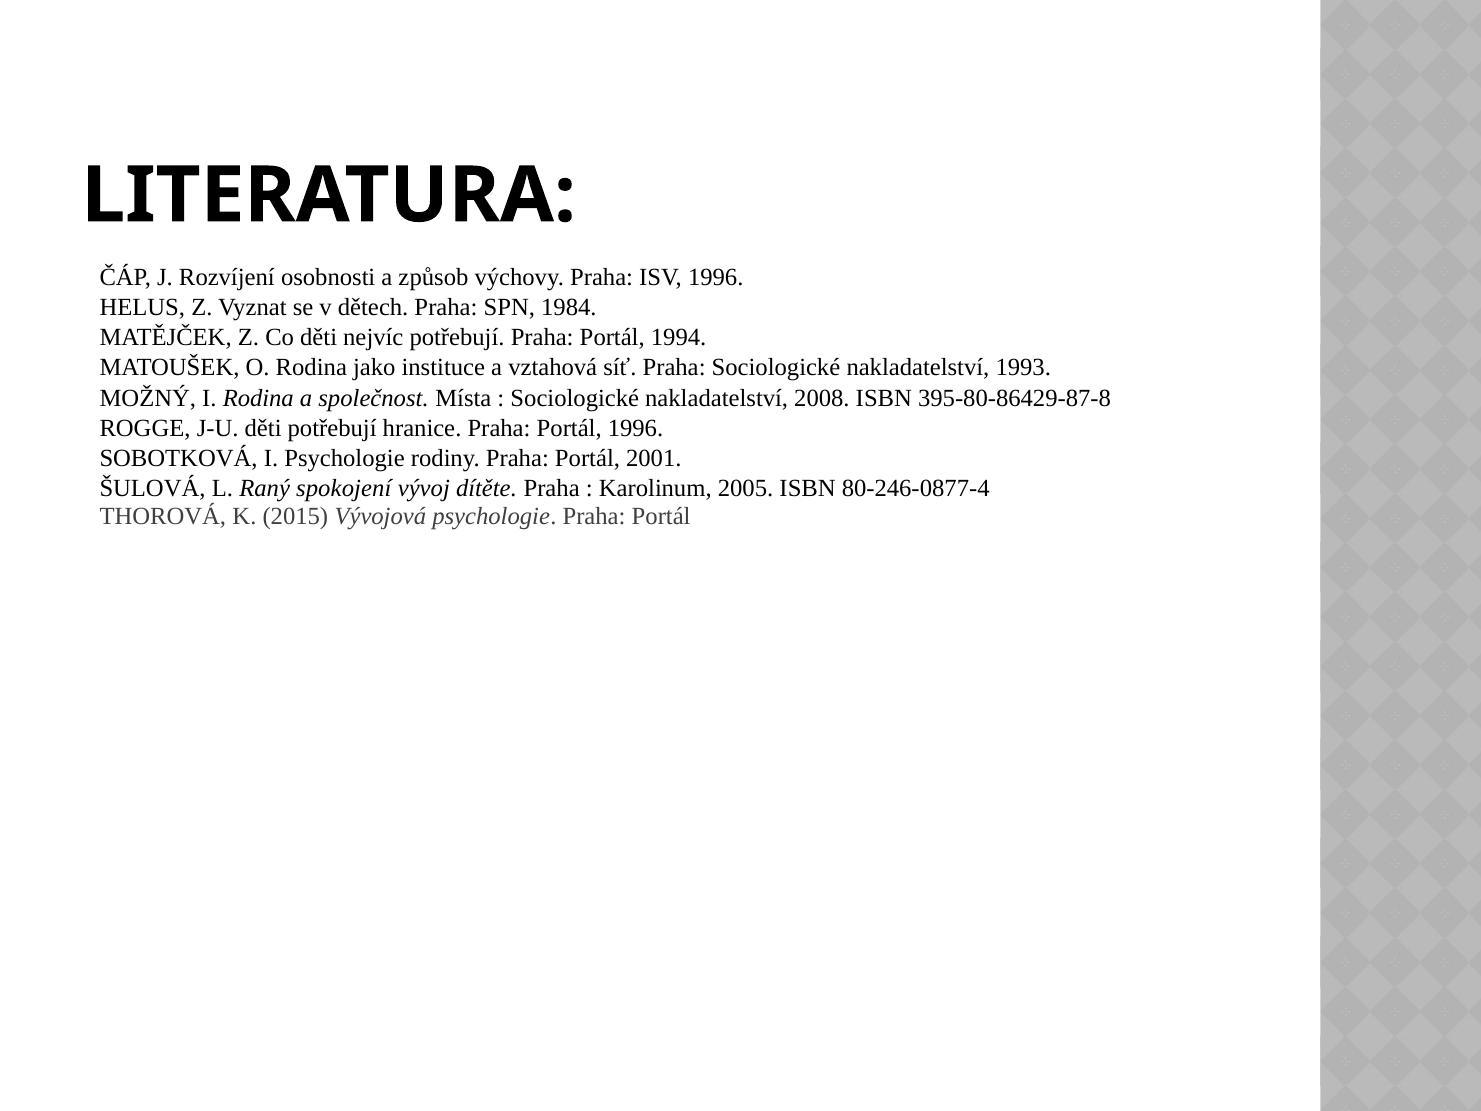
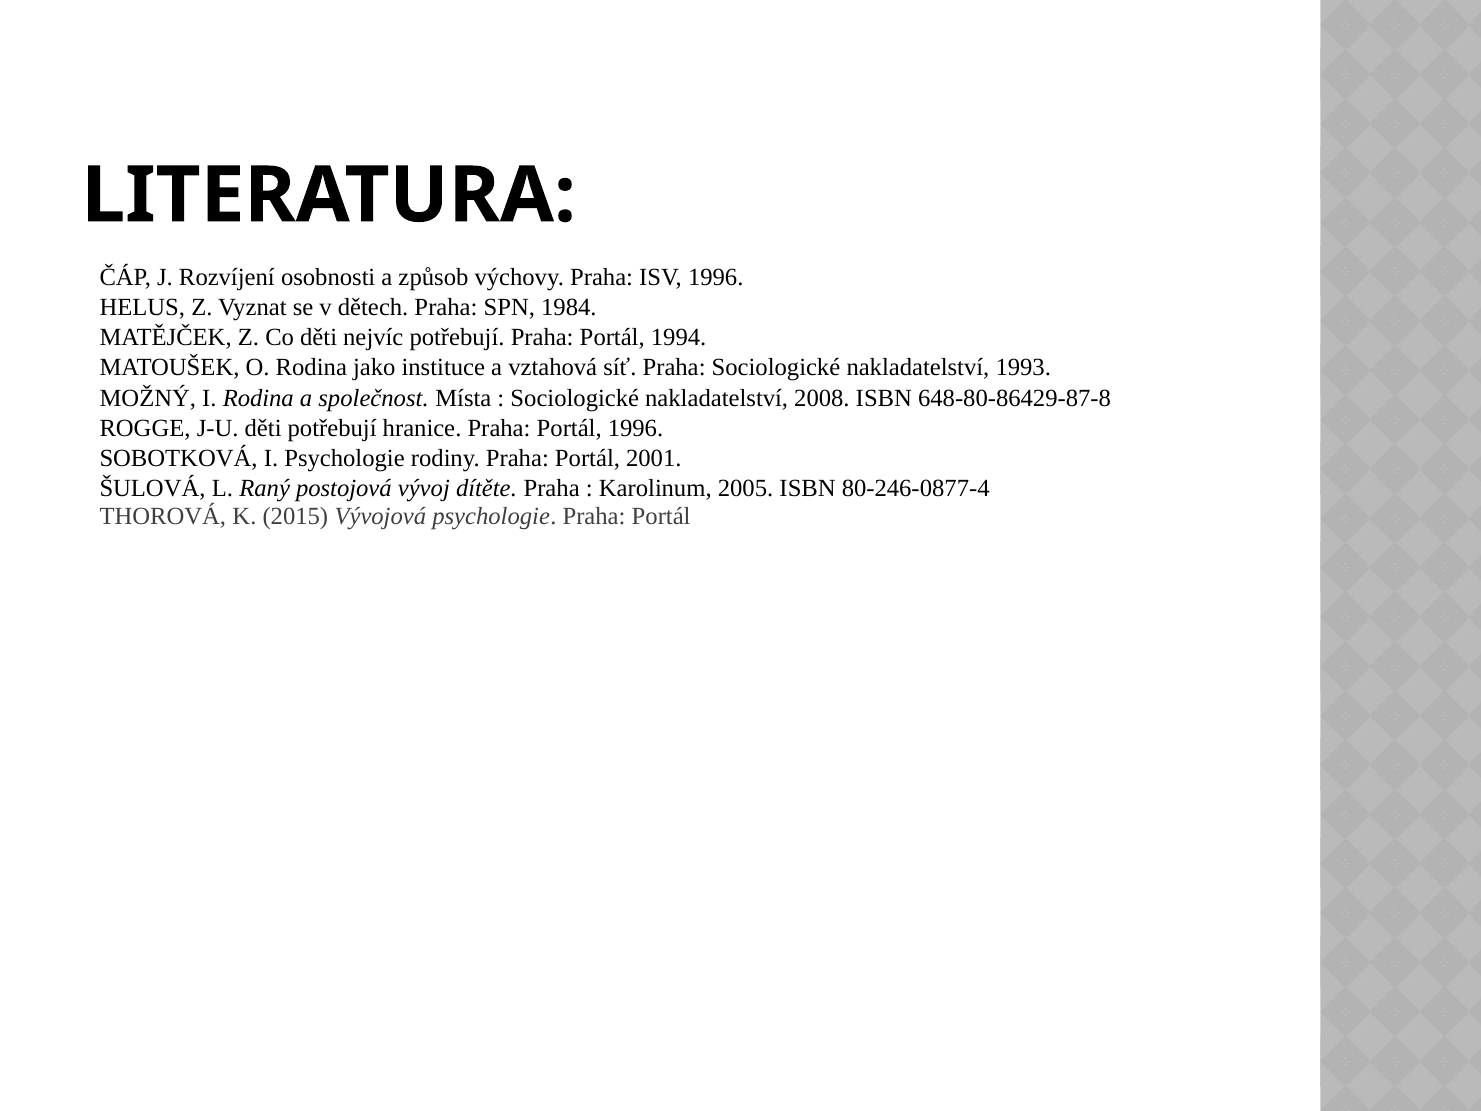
395-80-86429-87-8: 395-80-86429-87-8 -> 648-80-86429-87-8 (1014, 398)
spokojení: spokojení -> postojová (344, 488)
